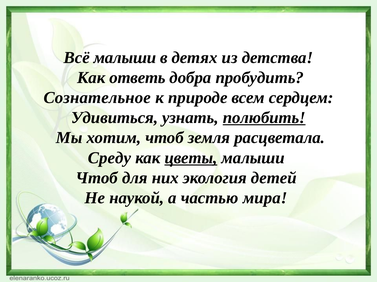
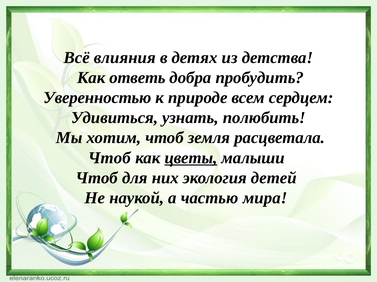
Всё малыши: малыши -> влияния (125, 58)
Сознательное: Сознательное -> Уверенностью (97, 98)
полюбить underline: present -> none (264, 118)
Среду: Среду -> Чтоб (109, 158)
